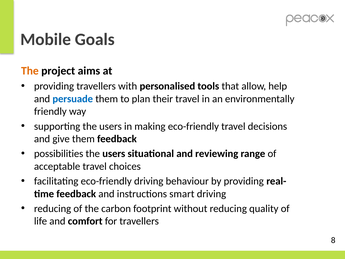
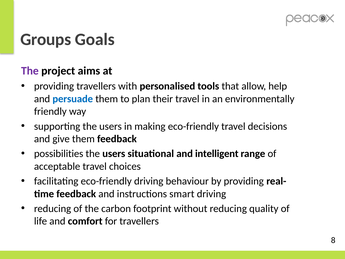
Mobile: Mobile -> Groups (46, 39)
The colour: orange -> purple (30, 71)
reviewing: reviewing -> intelligent (217, 154)
